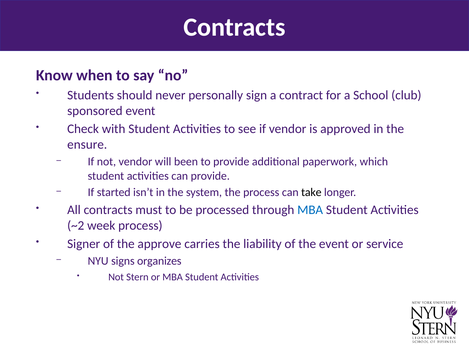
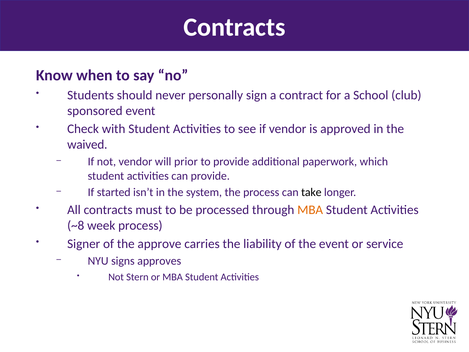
ensure: ensure -> waived (87, 145)
been: been -> prior (186, 162)
MBA colour: blue -> orange (310, 210)
~2: ~2 -> ~8 (76, 225)
organizes: organizes -> approves (159, 261)
